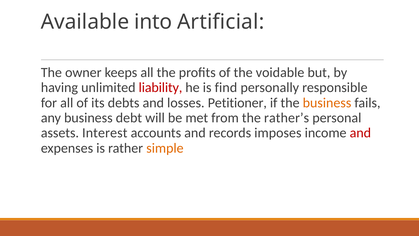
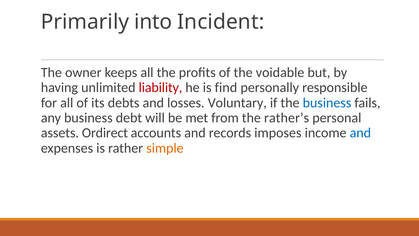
Available: Available -> Primarily (85, 22)
Artificial: Artificial -> Incident (221, 22)
Petitioner: Petitioner -> Voluntary (237, 103)
business colour: orange -> blue (327, 103)
Interest: Interest -> Ordirect (105, 133)
and colour: red -> blue (360, 133)
